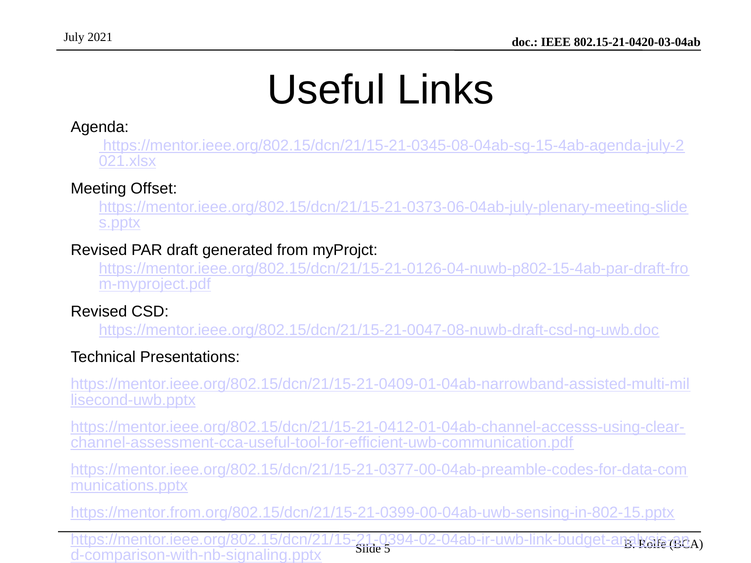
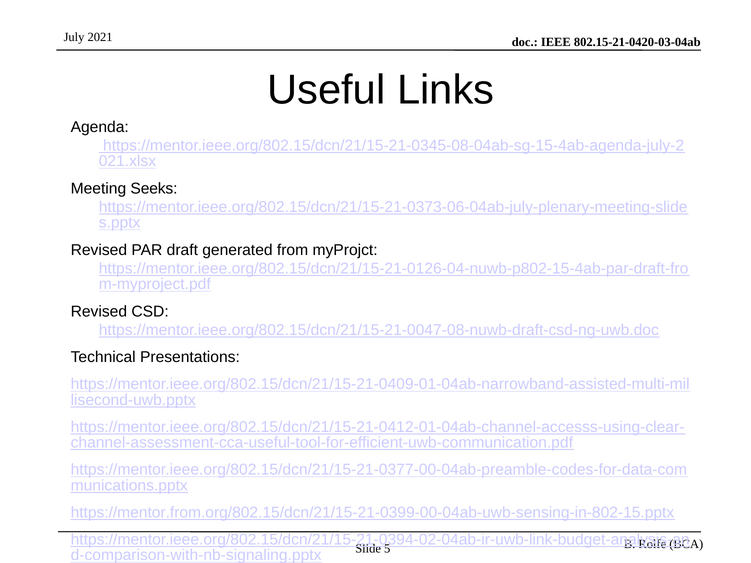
Offset: Offset -> Seeks (154, 188)
